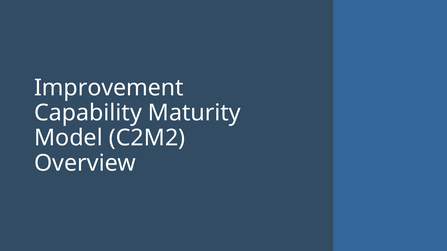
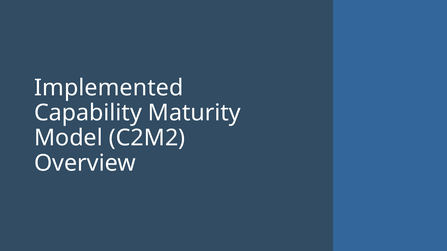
Improvement: Improvement -> Implemented (109, 88)
